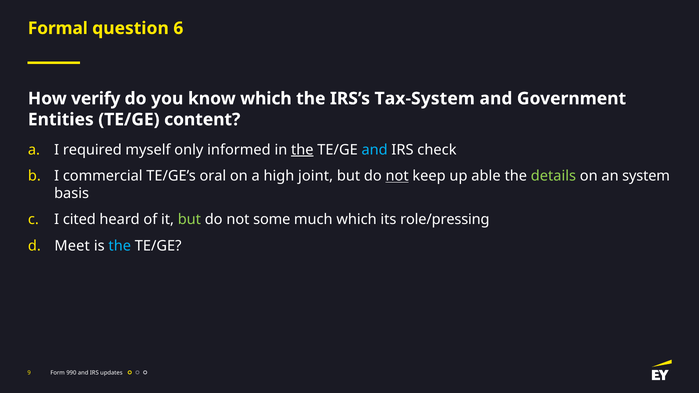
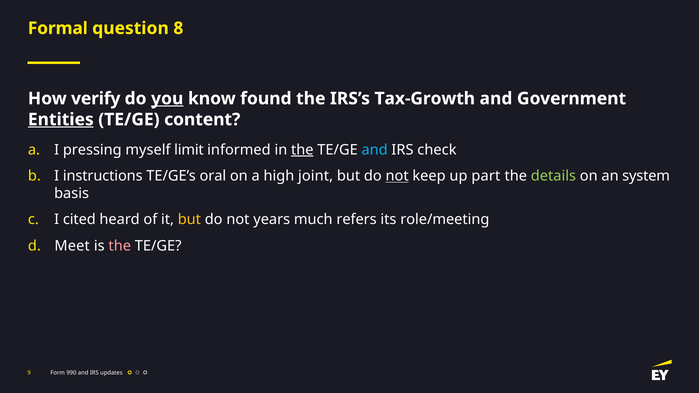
6: 6 -> 8 (178, 28)
you underline: none -> present (167, 99)
know which: which -> found (266, 99)
Tax-System: Tax-System -> Tax-Growth (425, 99)
Entities underline: none -> present (61, 120)
required: required -> pressing (92, 150)
only: only -> limit (189, 150)
commercial: commercial -> instructions (103, 176)
able: able -> part (486, 176)
but colour: light green -> yellow (189, 220)
some: some -> years (272, 220)
much which: which -> refers (357, 220)
role/pressing: role/pressing -> role/meeting (445, 220)
the colour: light blue -> pink (120, 246)
